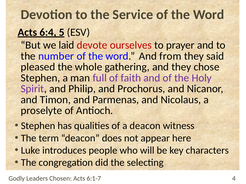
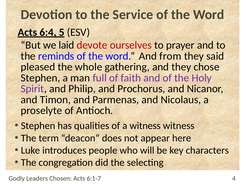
number: number -> reminds (56, 56)
a deacon: deacon -> witness (145, 126)
